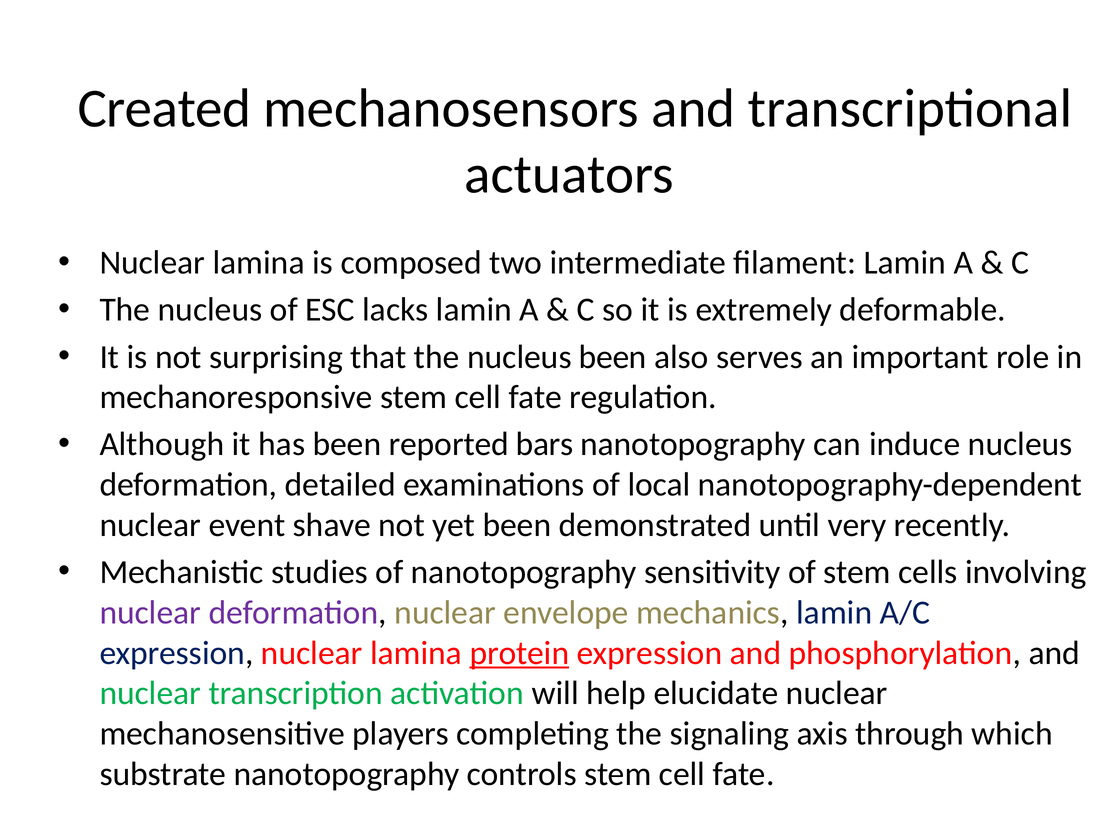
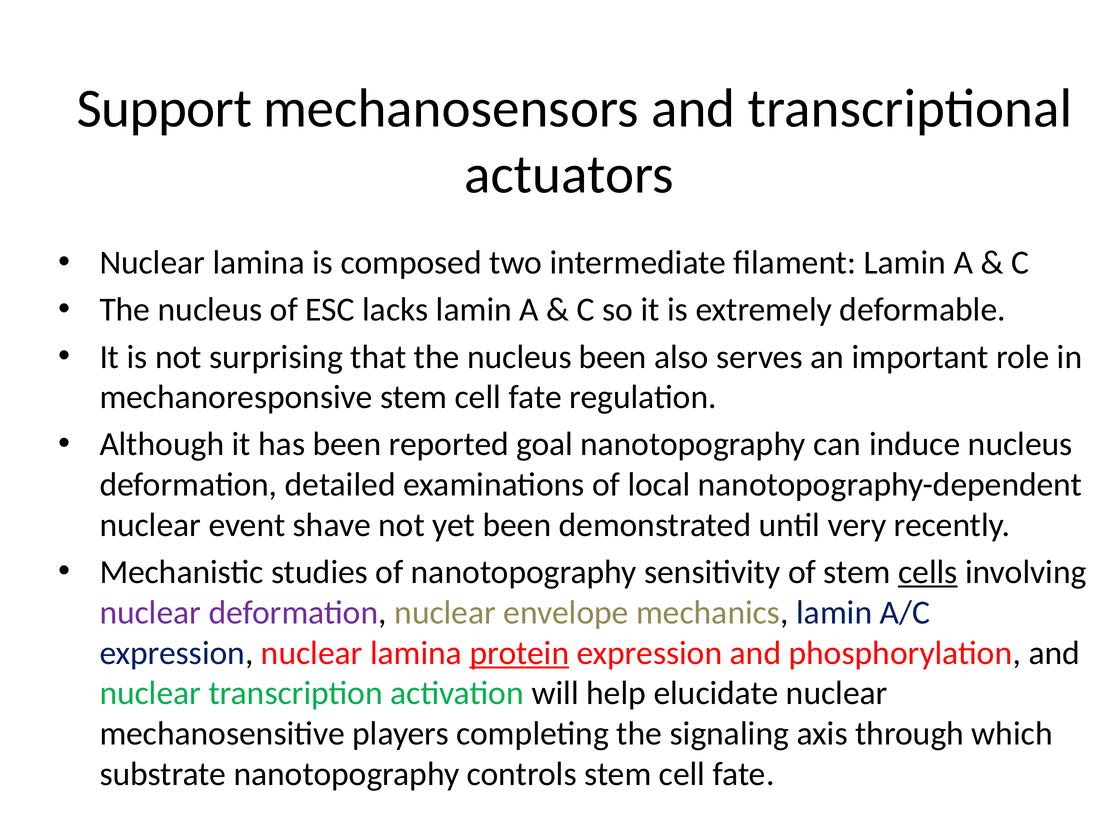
Created: Created -> Support (164, 109)
bars: bars -> goal (545, 444)
cells underline: none -> present (928, 572)
